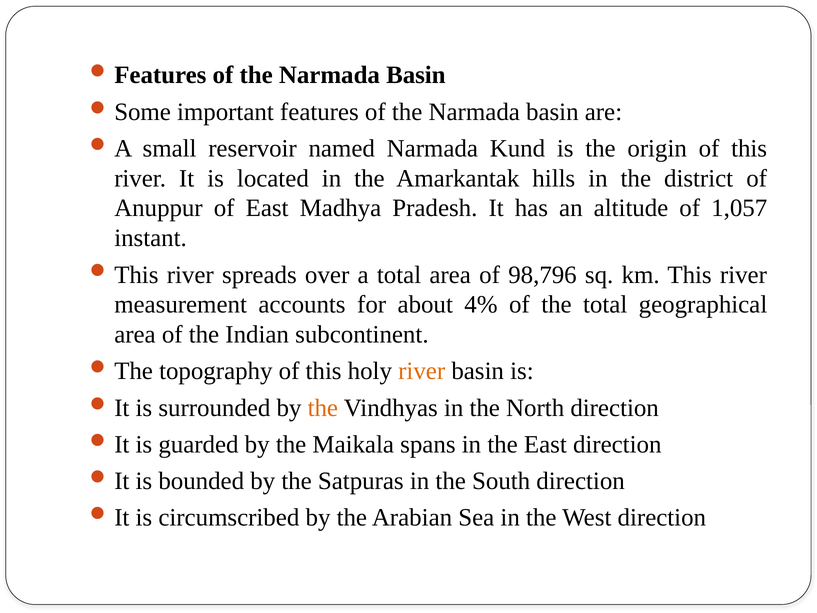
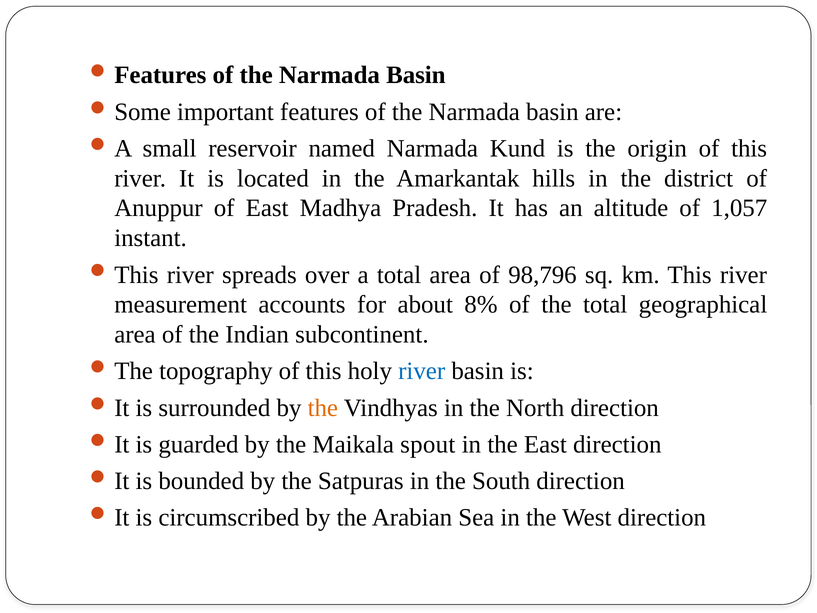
4%: 4% -> 8% (481, 305)
river colour: orange -> blue (422, 371)
spans: spans -> spout (428, 444)
